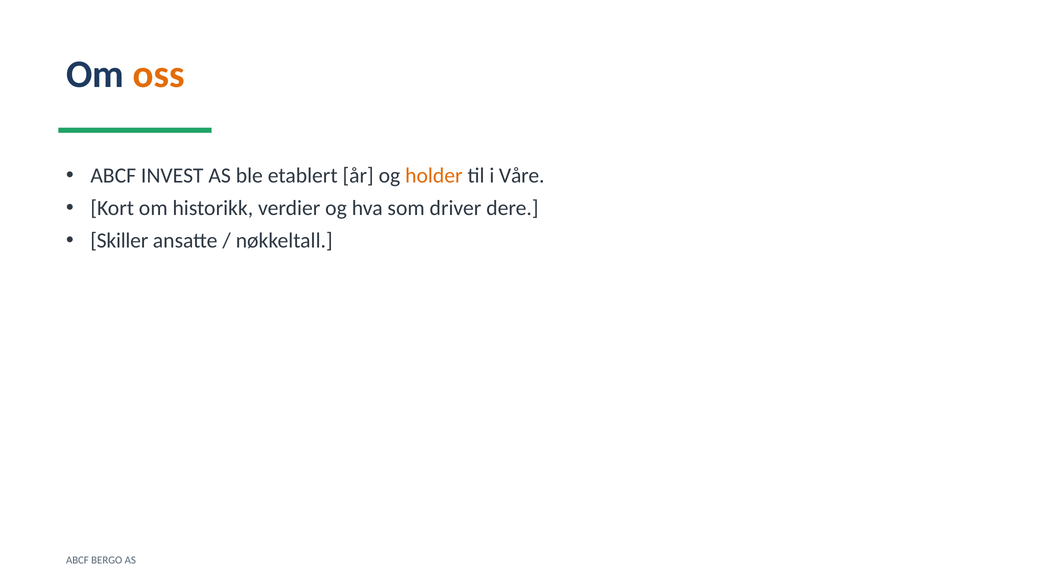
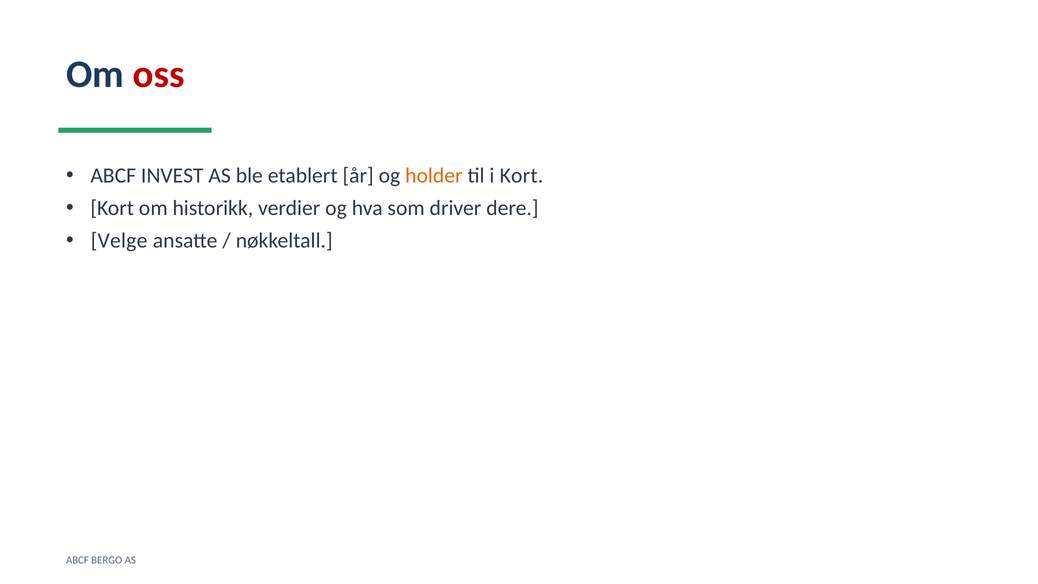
oss colour: orange -> red (159, 74)
i Våre: Våre -> Kort (521, 176)
Skiller: Skiller -> Velge (119, 241)
